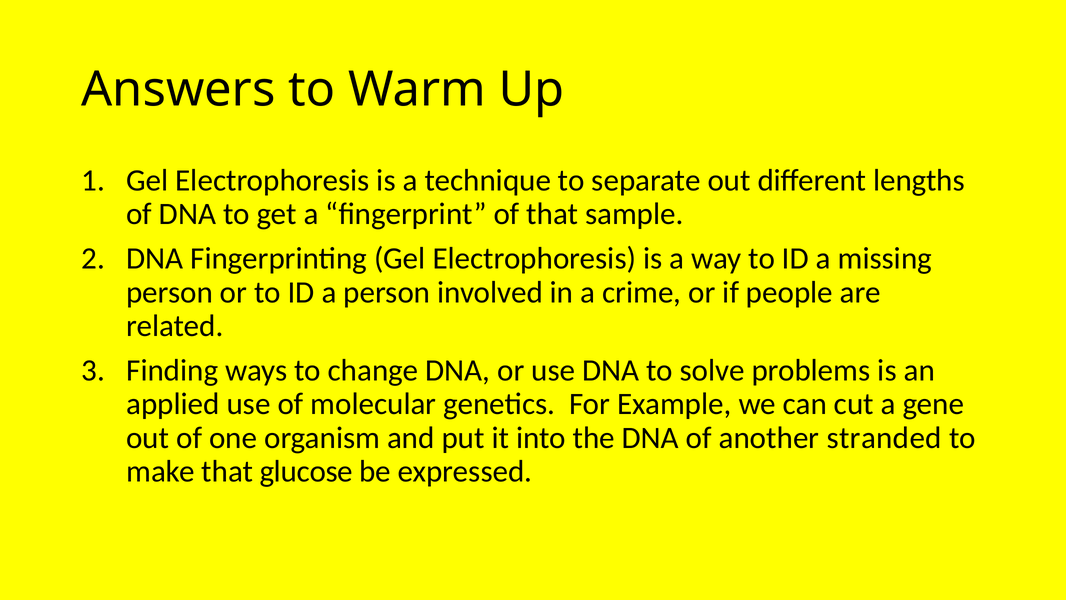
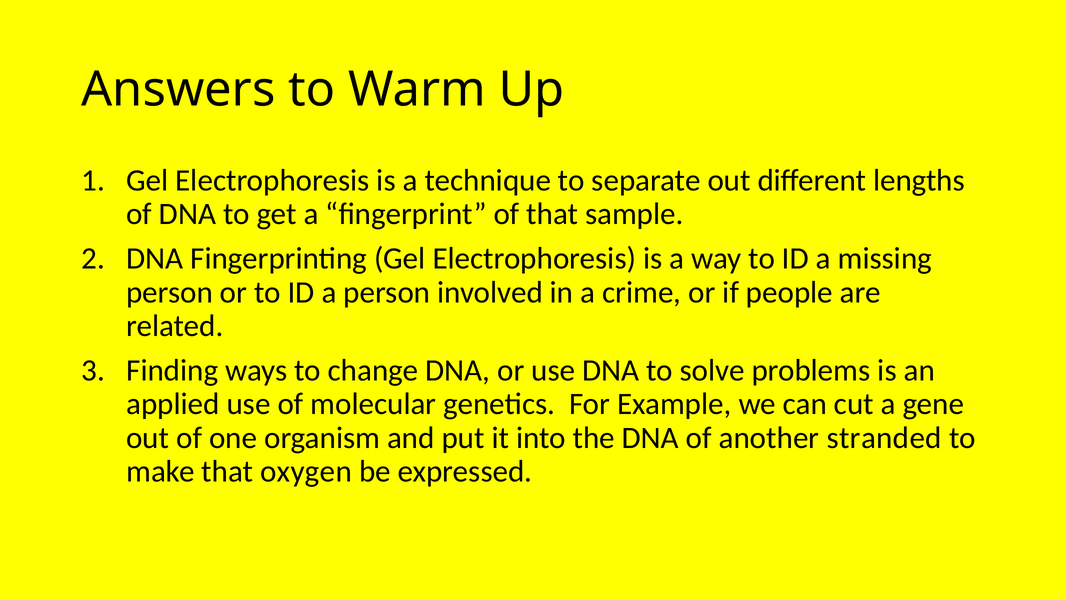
glucose: glucose -> oxygen (306, 471)
